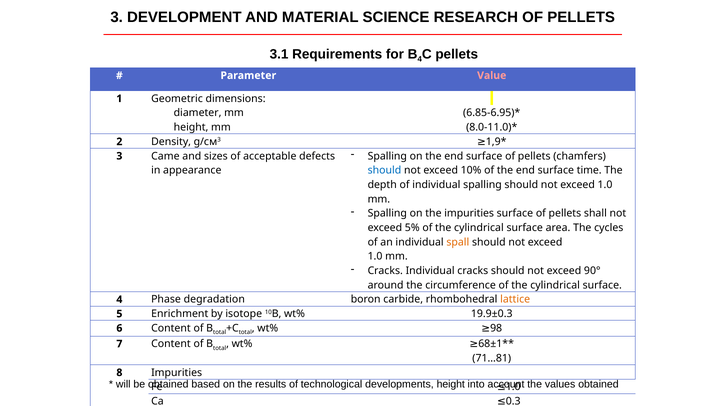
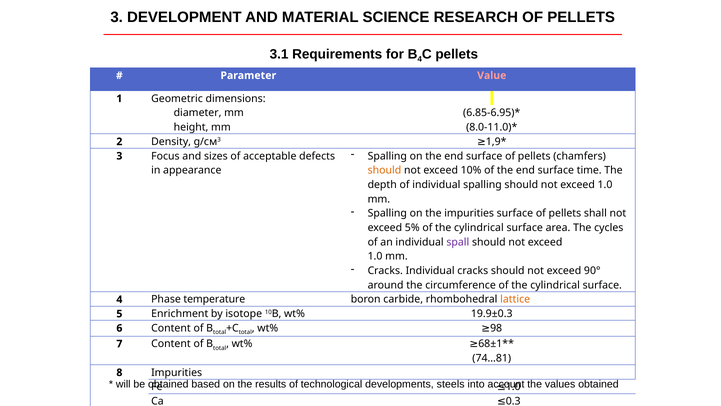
Came: Came -> Focus (165, 156)
should colour: blue -> orange (384, 170)
spall colour: orange -> purple (458, 242)
degradation: degradation -> temperature (214, 299)
71…81: 71…81 -> 74…81 (492, 358)
developments height: height -> steels (451, 384)
